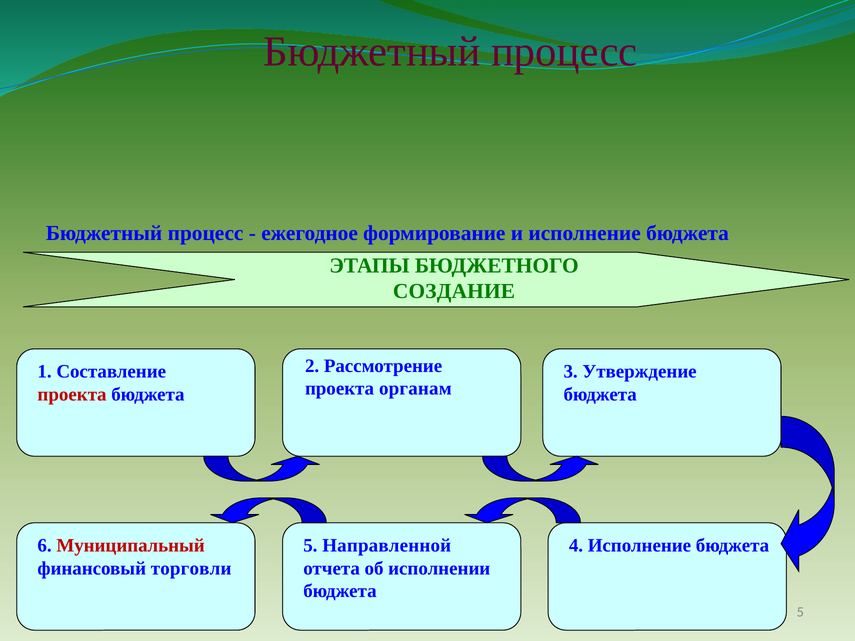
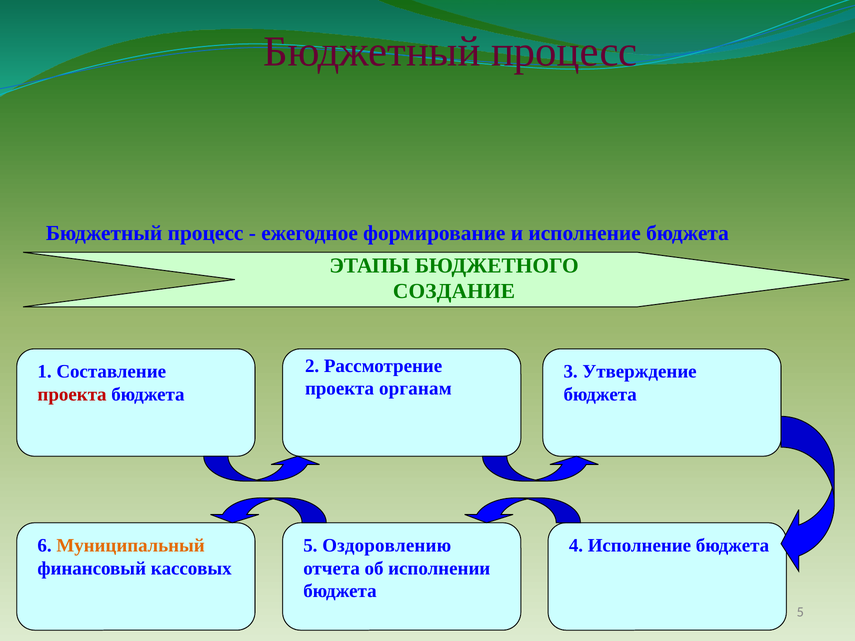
Муниципальный colour: red -> orange (131, 546)
Направленной: Направленной -> Оздоровлению (387, 546)
торговли: торговли -> кассовых (191, 568)
